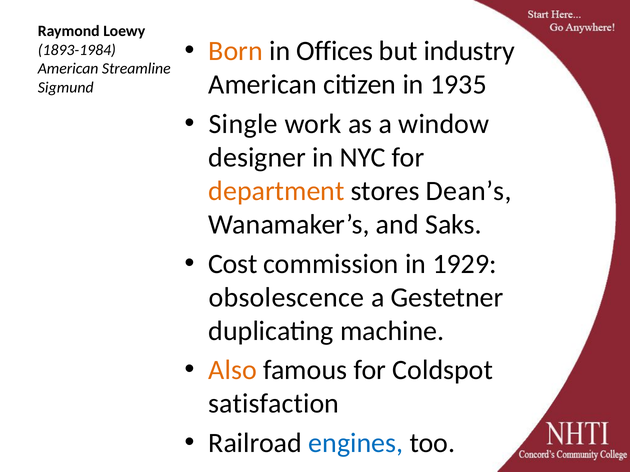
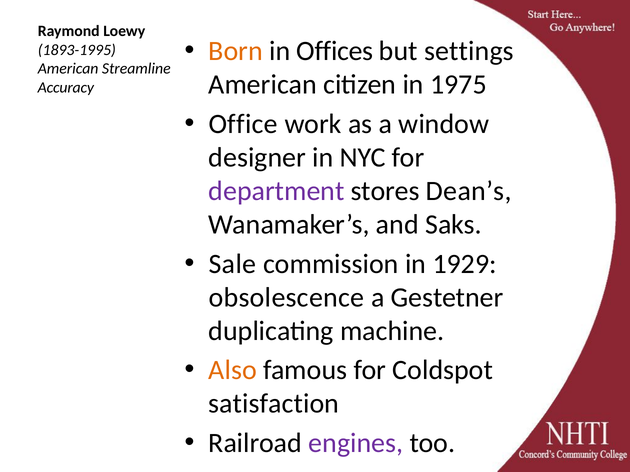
industry: industry -> settings (469, 51)
1893-1984: 1893-1984 -> 1893-1995 (77, 50)
1935: 1935 -> 1975 (458, 85)
Sigmund: Sigmund -> Accuracy (66, 88)
Single: Single -> Office (243, 124)
department colour: orange -> purple (276, 191)
Cost: Cost -> Sale (233, 264)
engines colour: blue -> purple (356, 443)
